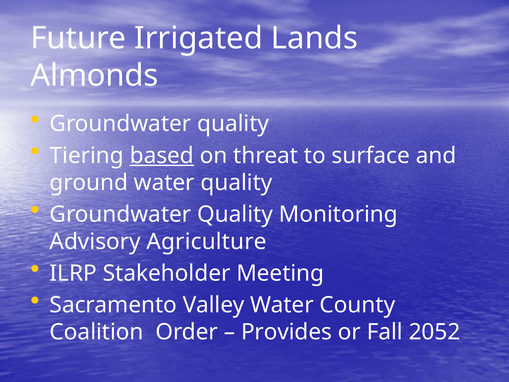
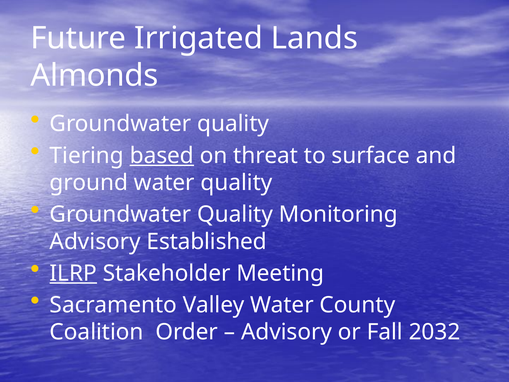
Agriculture: Agriculture -> Established (207, 241)
ILRP underline: none -> present (73, 273)
Provides: Provides -> Advisory (286, 332)
2052: 2052 -> 2032 (435, 332)
